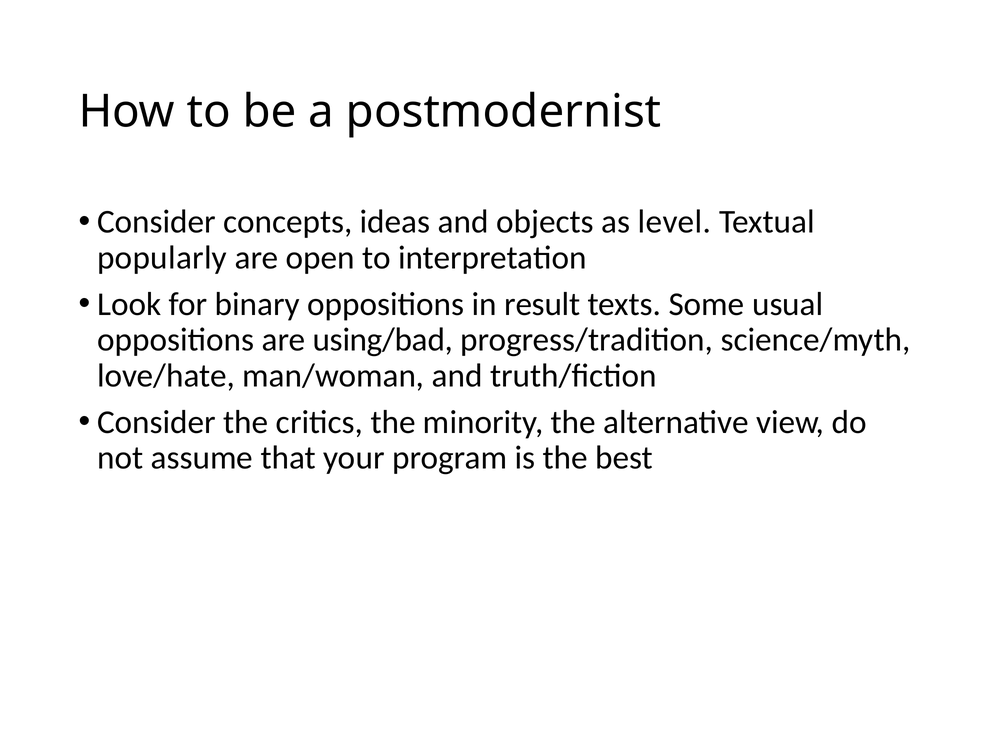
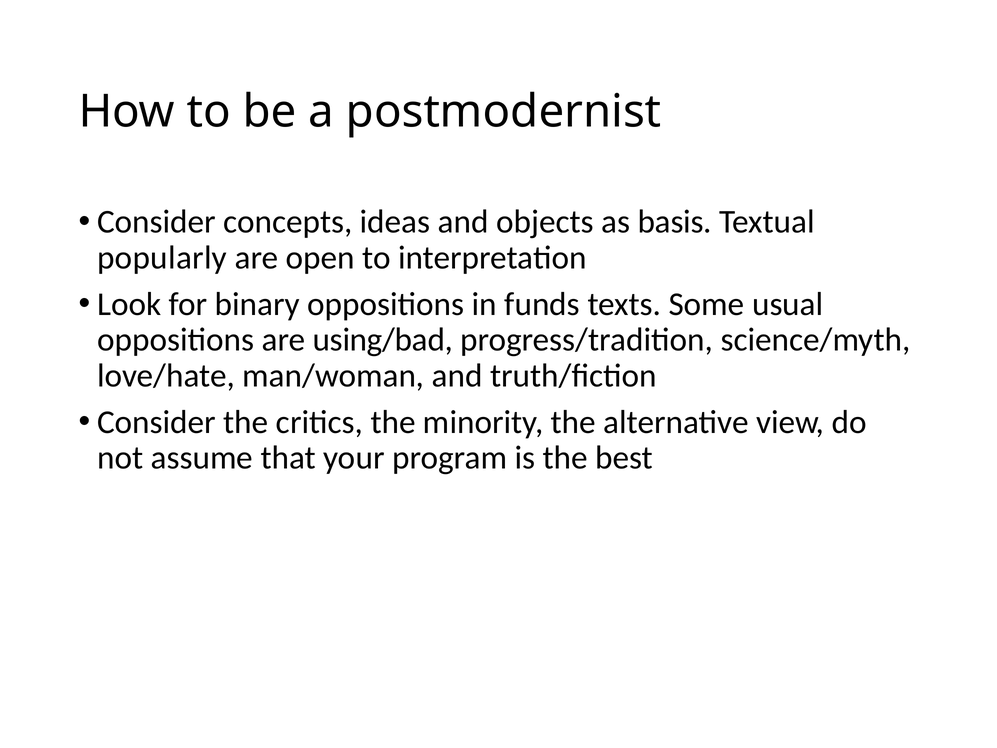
level: level -> basis (675, 222)
result: result -> funds (542, 304)
